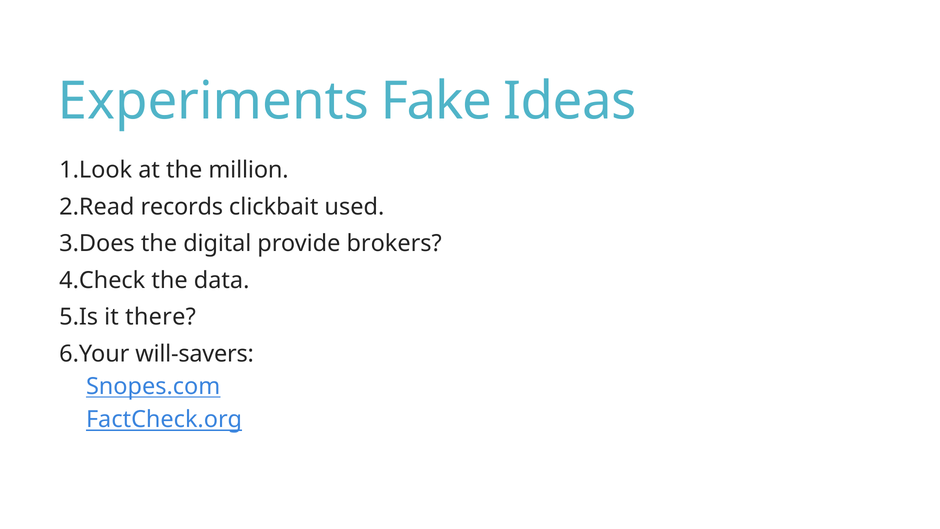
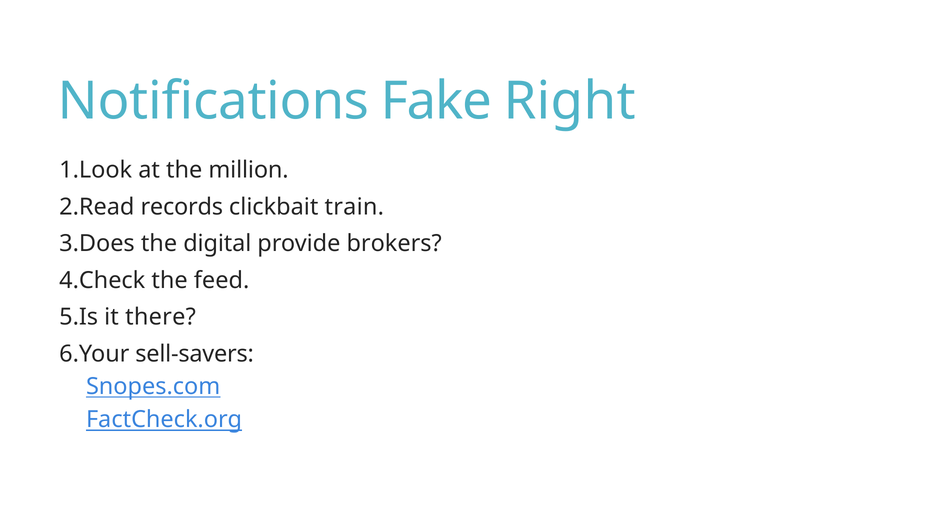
Experiments: Experiments -> Notifications (214, 101)
Ideas: Ideas -> Right (570, 101)
used: used -> train (354, 207)
data: data -> feed (222, 280)
will-savers: will-savers -> sell-savers (195, 354)
